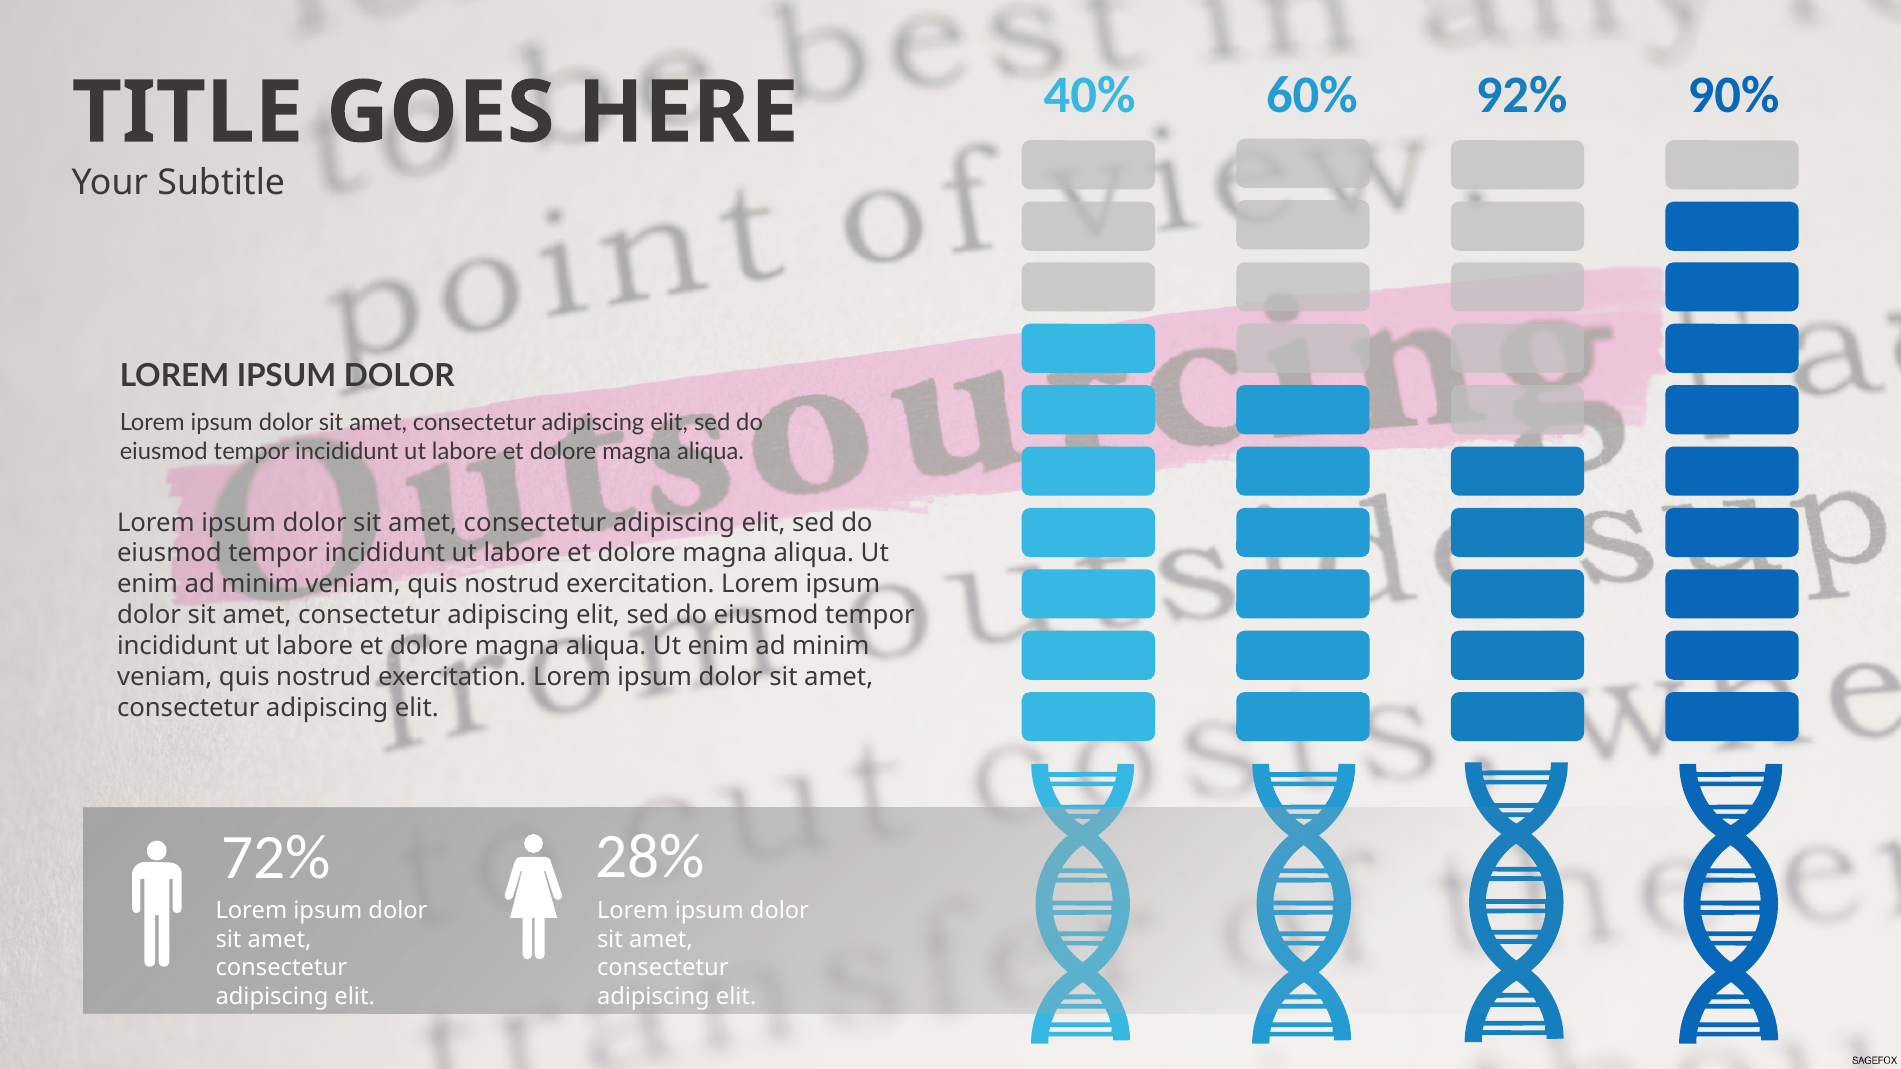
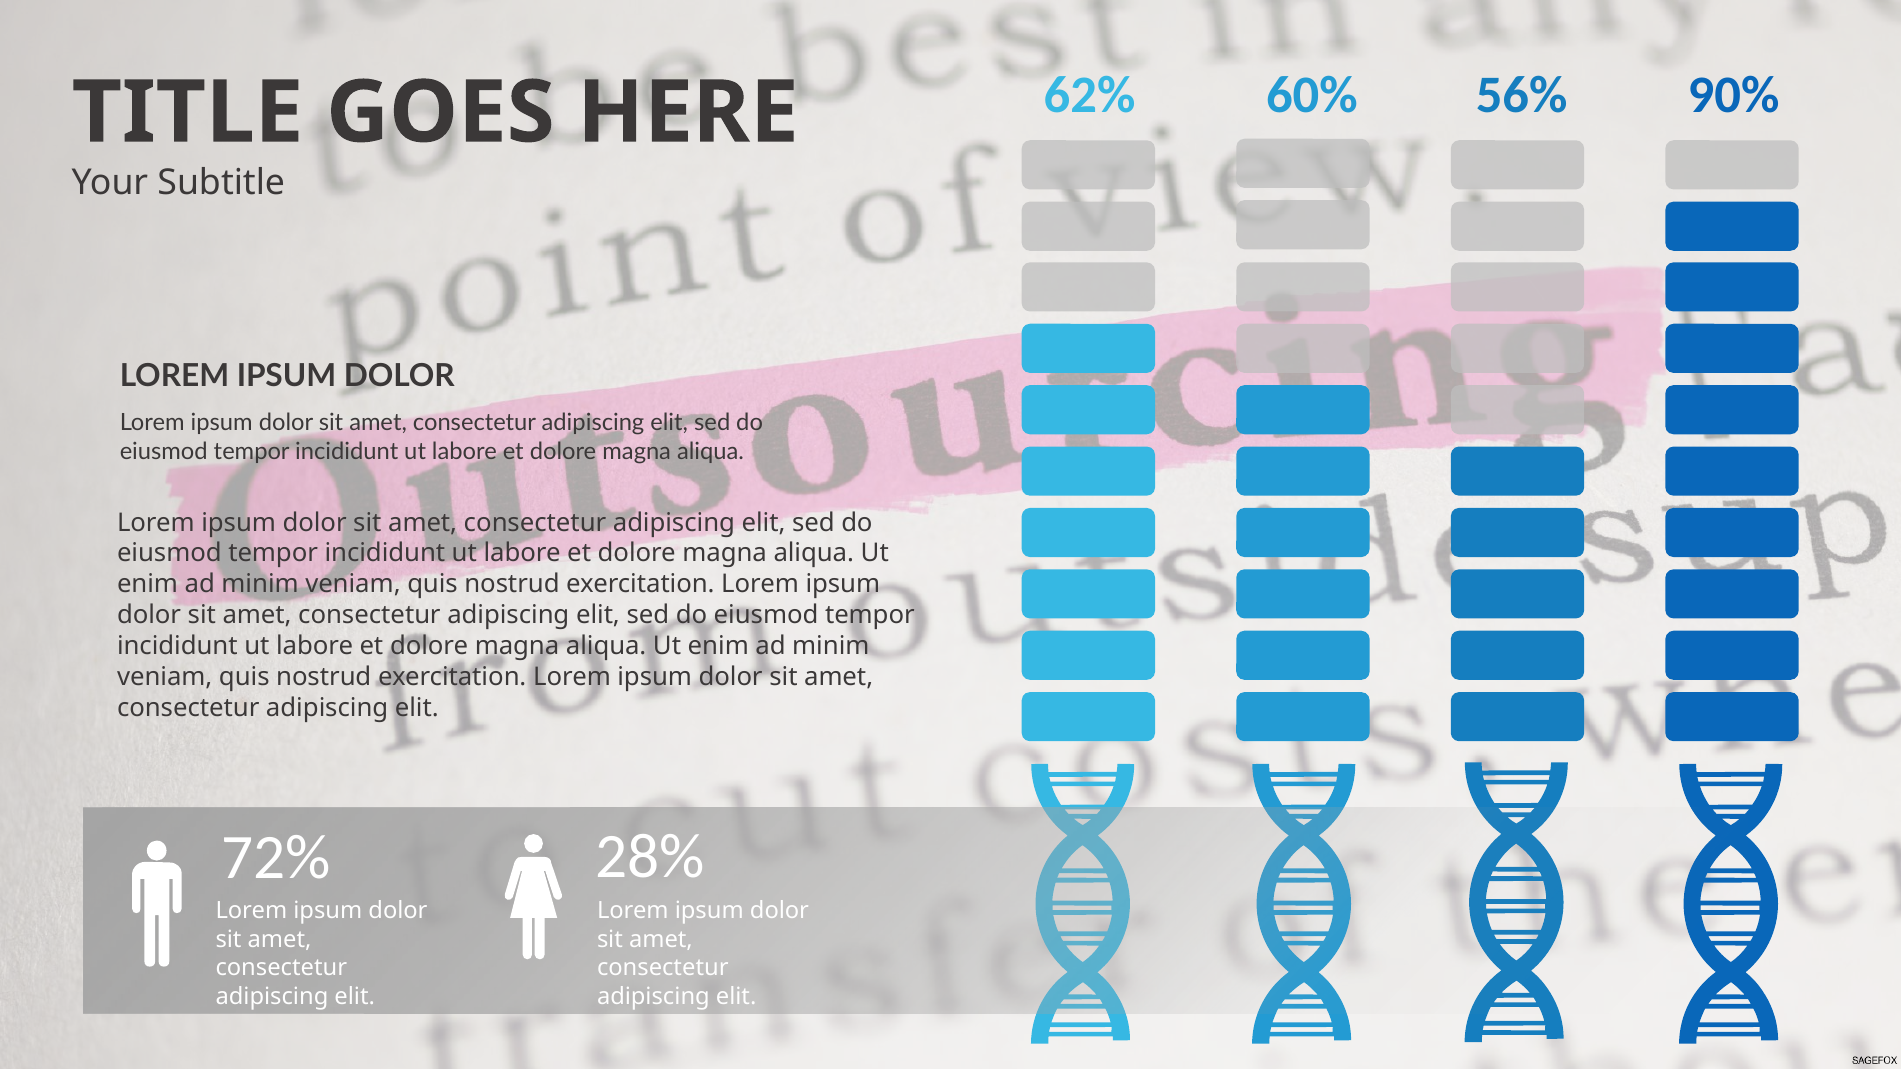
40%: 40% -> 62% (1090, 95)
92%: 92% -> 56% (1522, 95)
